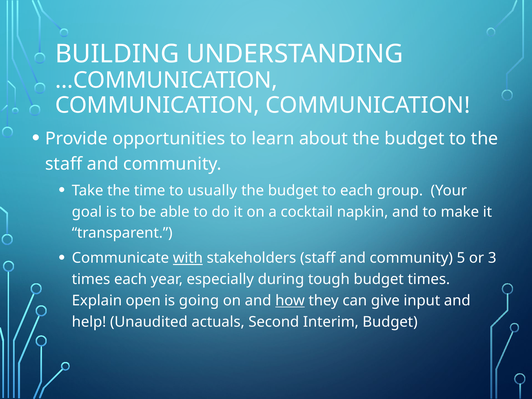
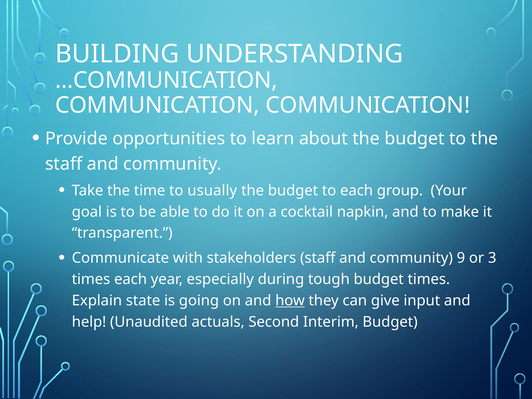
with underline: present -> none (188, 258)
5: 5 -> 9 (461, 258)
open: open -> state (143, 301)
